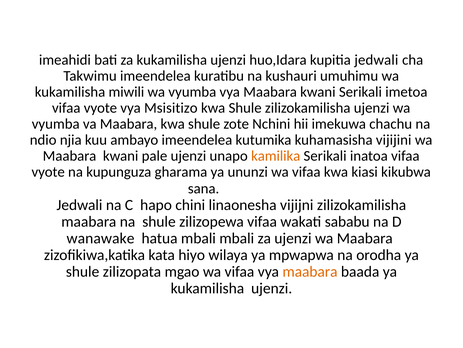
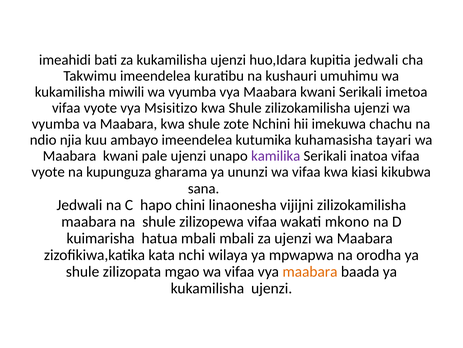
vijijini: vijijini -> tayari (394, 140)
kamilika colour: orange -> purple (276, 155)
sababu: sababu -> mkono (347, 221)
wanawake: wanawake -> kuimarisha (101, 238)
hiyo: hiyo -> nchi (192, 255)
